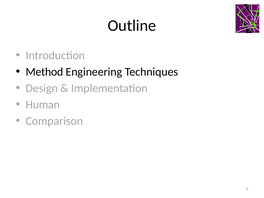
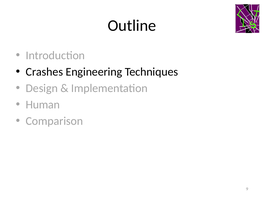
Method: Method -> Crashes (44, 72)
